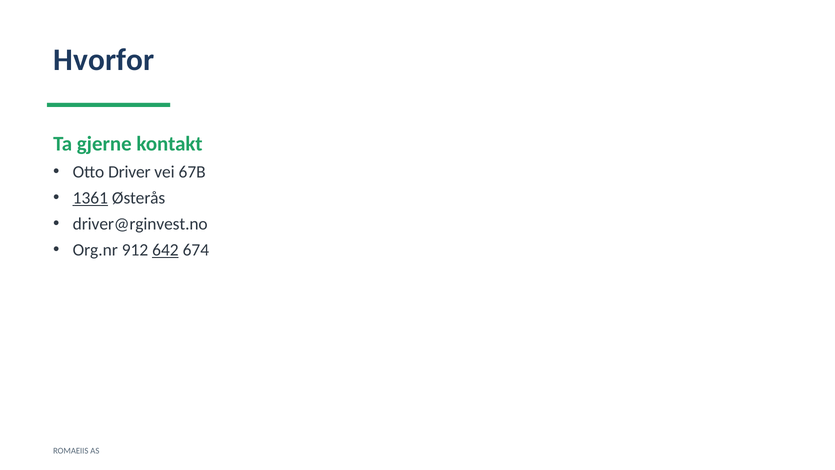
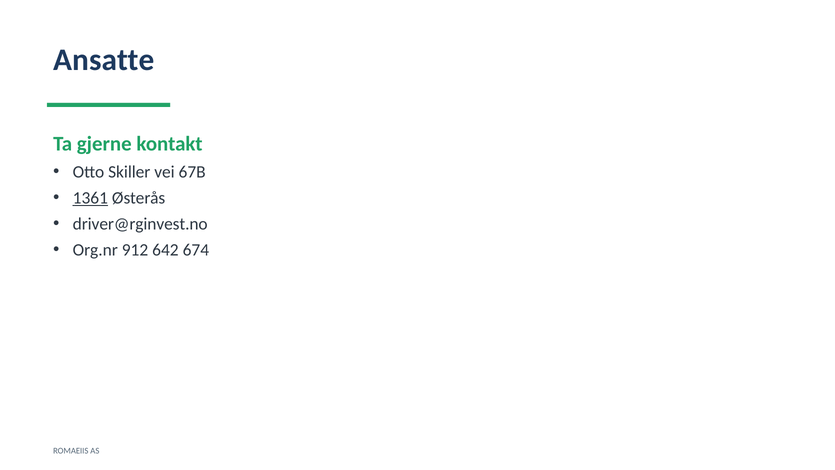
Hvorfor: Hvorfor -> Ansatte (104, 60)
Driver: Driver -> Skiller (129, 172)
642 underline: present -> none (165, 250)
